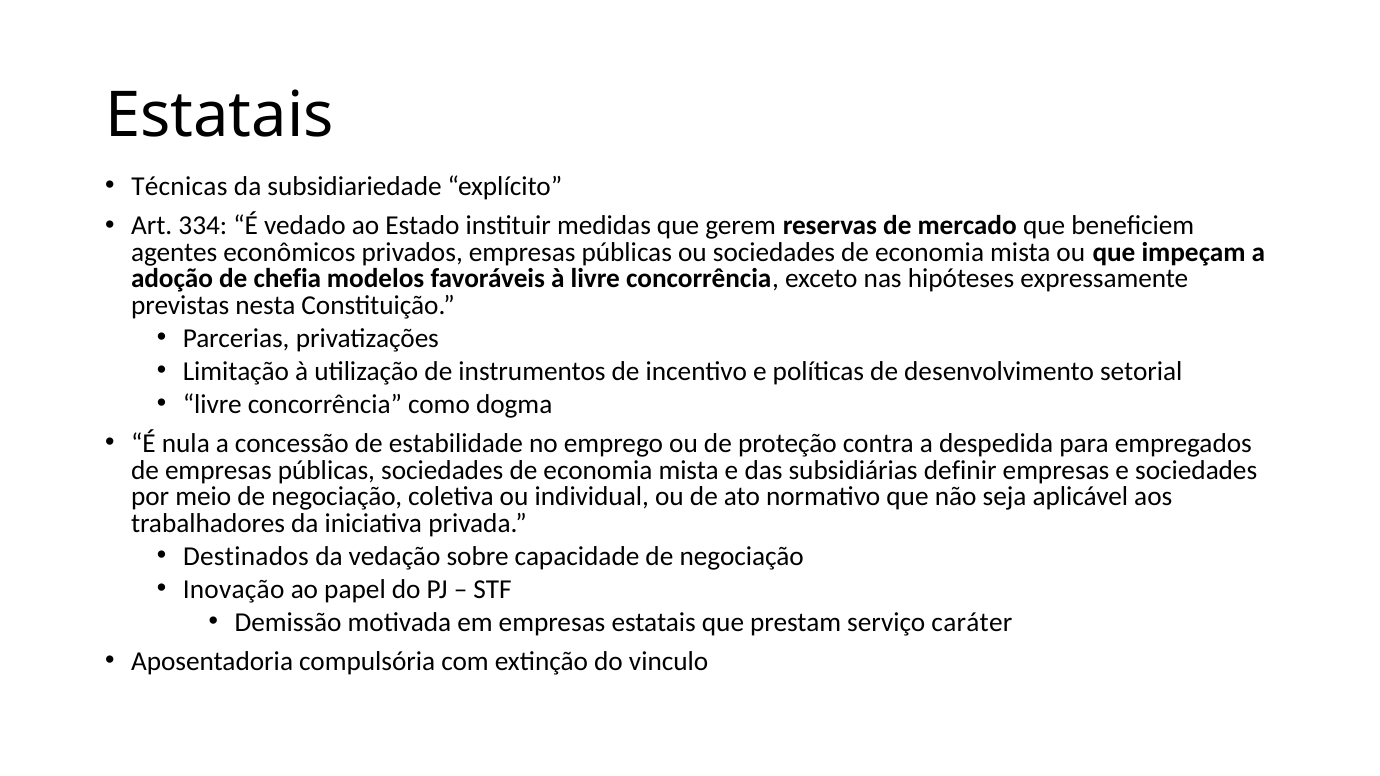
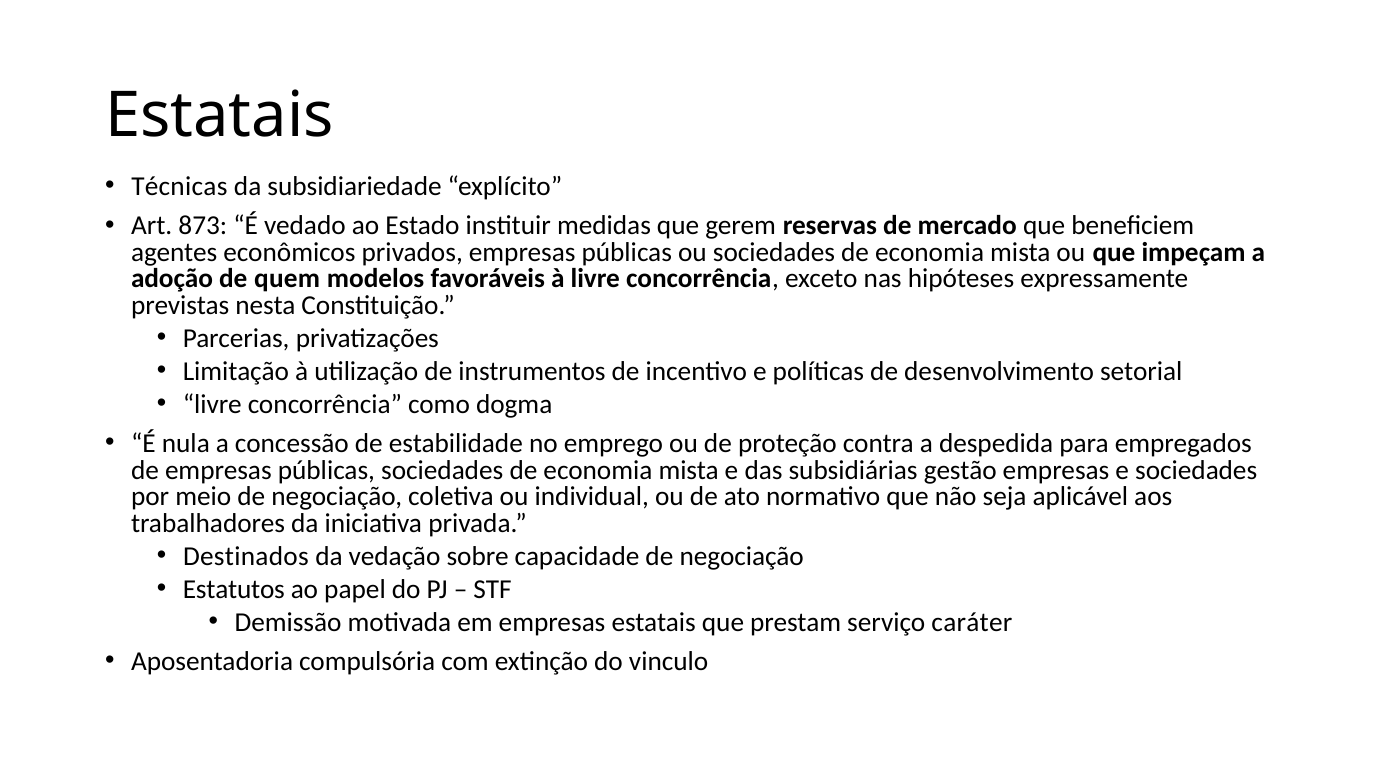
334: 334 -> 873 (203, 226)
chefia: chefia -> quem (287, 279)
definir: definir -> gestão (960, 470)
Inovação: Inovação -> Estatutos (234, 589)
